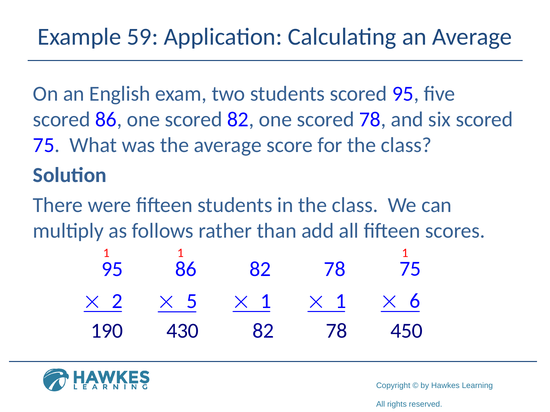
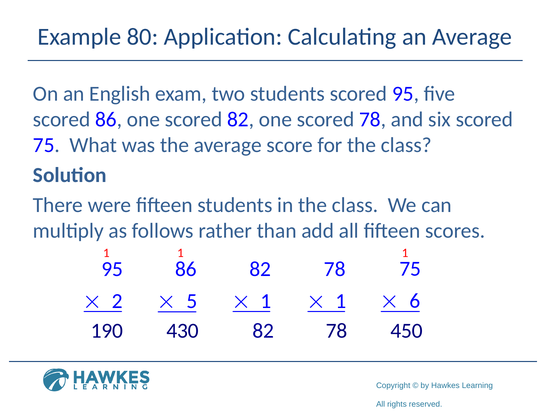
59: 59 -> 80 (143, 37)
